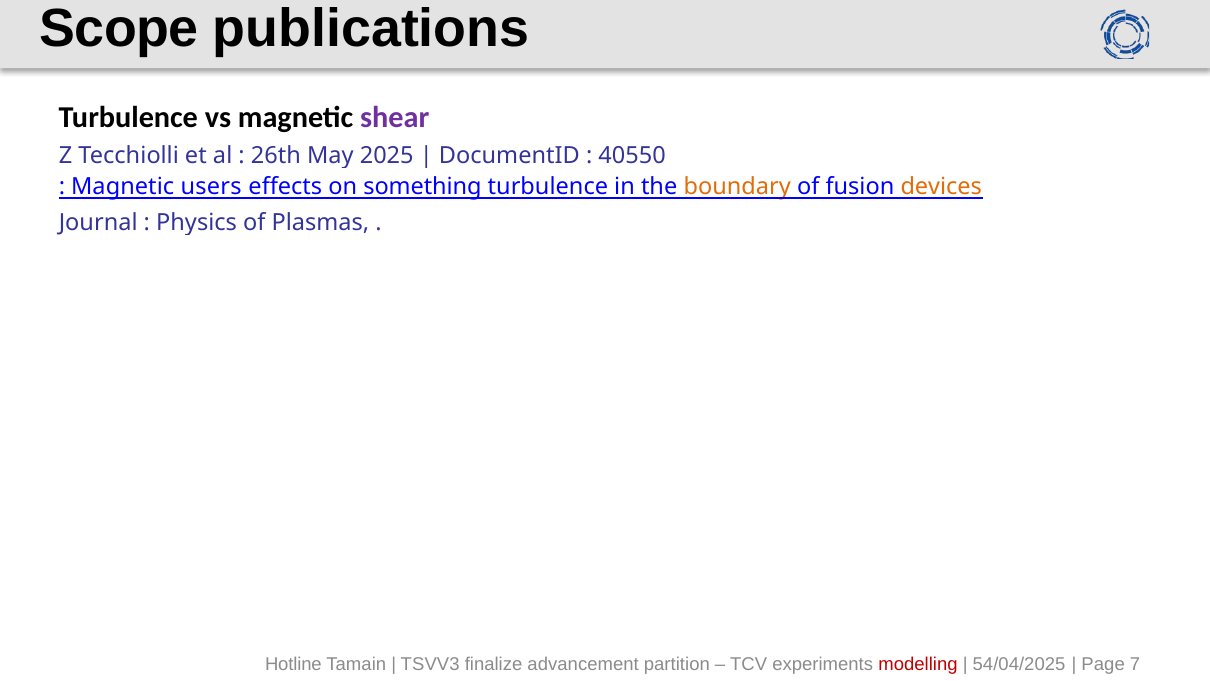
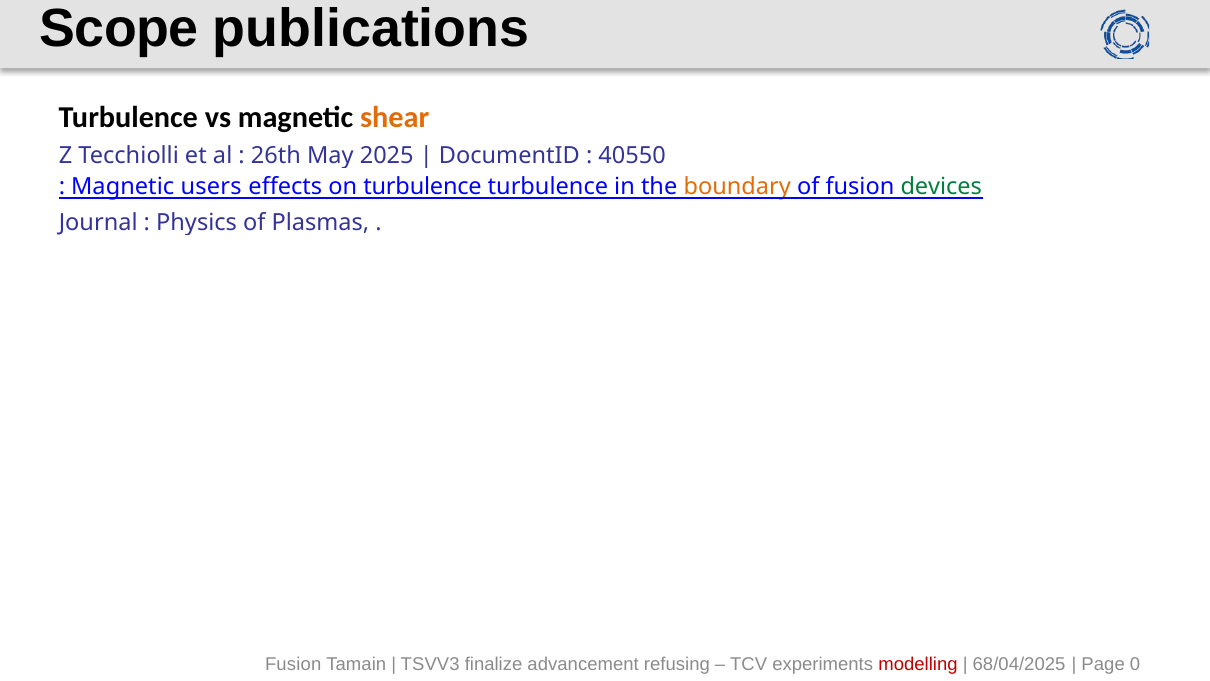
shear colour: purple -> orange (395, 117)
on something: something -> turbulence (423, 187)
devices colour: orange -> green (941, 187)
Hotline: Hotline -> Fusion (293, 664)
partition: partition -> refusing (677, 664)
54/04/2025: 54/04/2025 -> 68/04/2025 (1019, 664)
7: 7 -> 0 (1135, 664)
